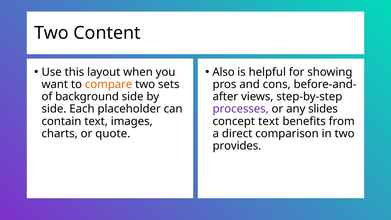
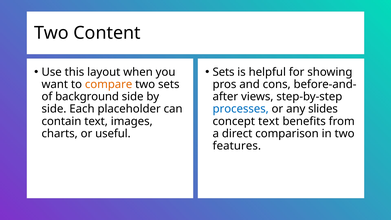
Also: Also -> Sets (224, 72)
processes colour: purple -> blue (241, 109)
quote: quote -> useful (113, 134)
provides: provides -> features (237, 146)
